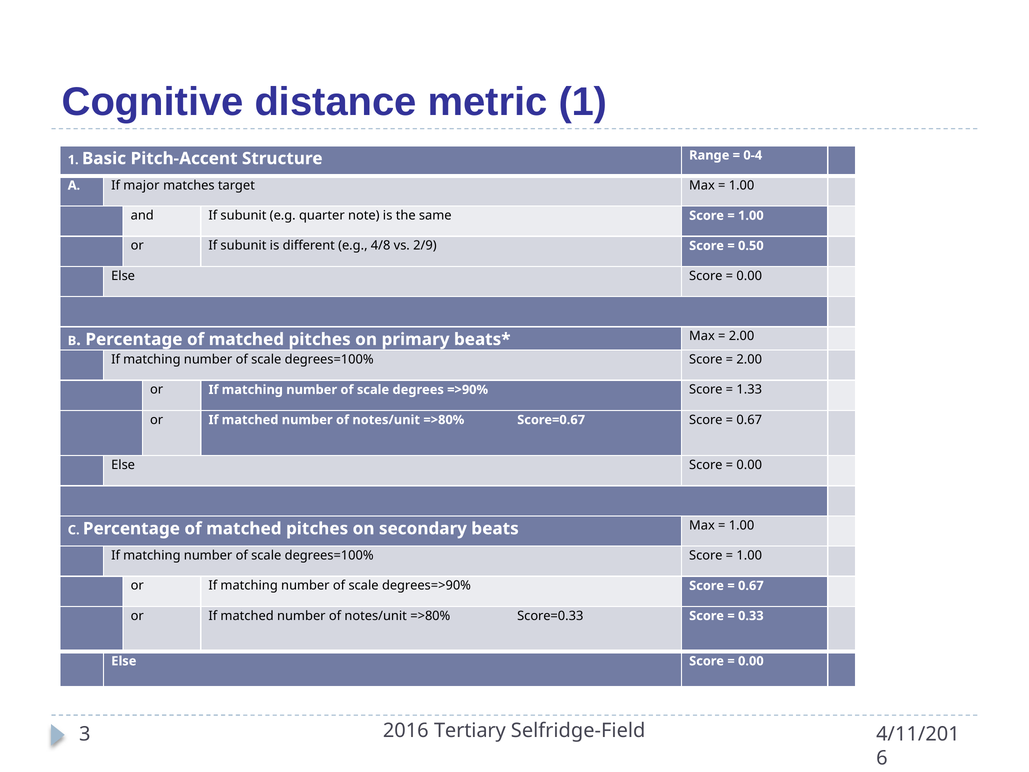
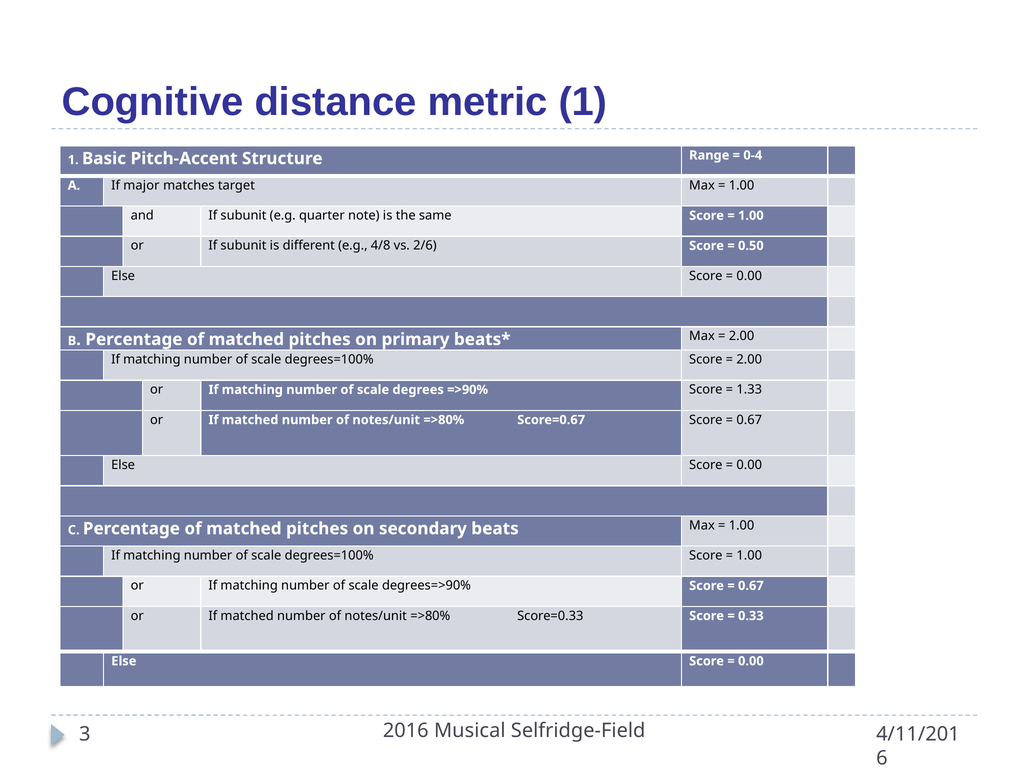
2/9: 2/9 -> 2/6 (425, 246)
Tertiary: Tertiary -> Musical (470, 730)
